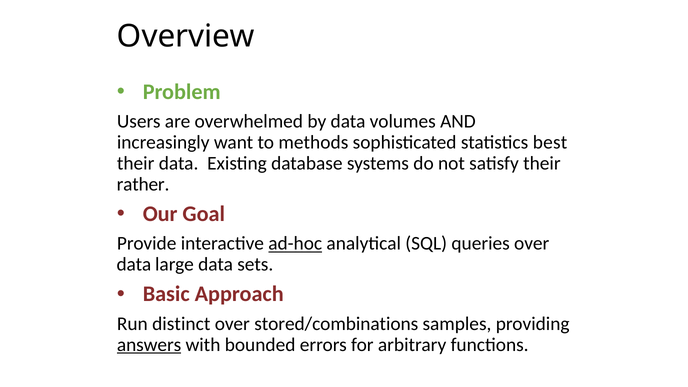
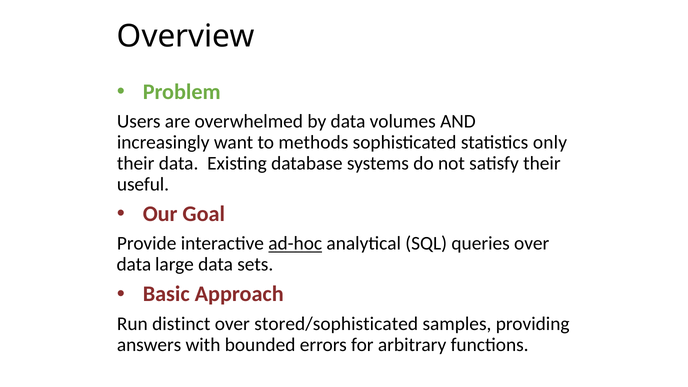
best: best -> only (550, 142)
rather: rather -> useful (143, 184)
stored/combinations: stored/combinations -> stored/sophisticated (336, 324)
answers underline: present -> none (149, 345)
